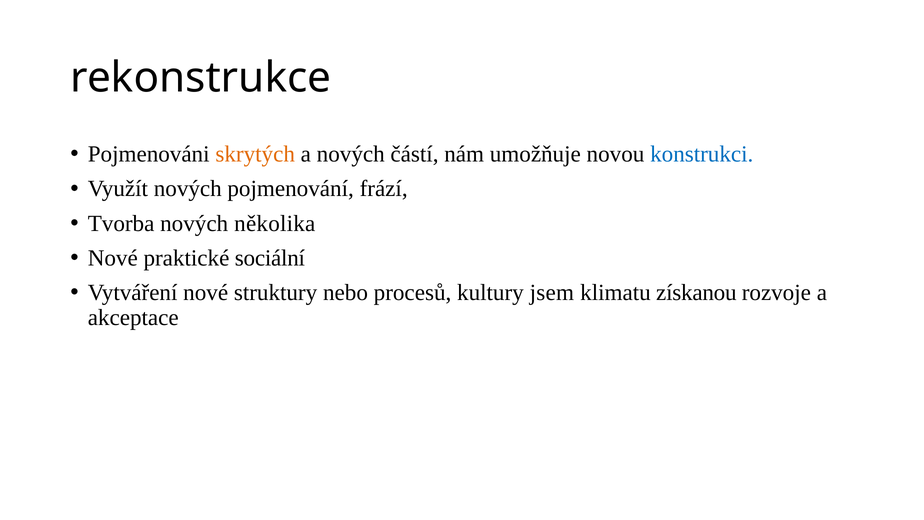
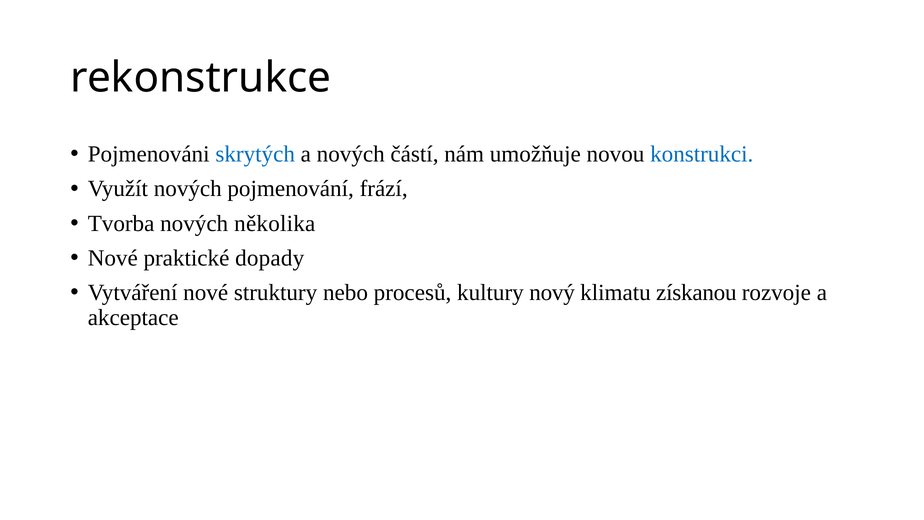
skrytých colour: orange -> blue (255, 154)
sociální: sociální -> dopady (270, 258)
jsem: jsem -> nový (552, 292)
